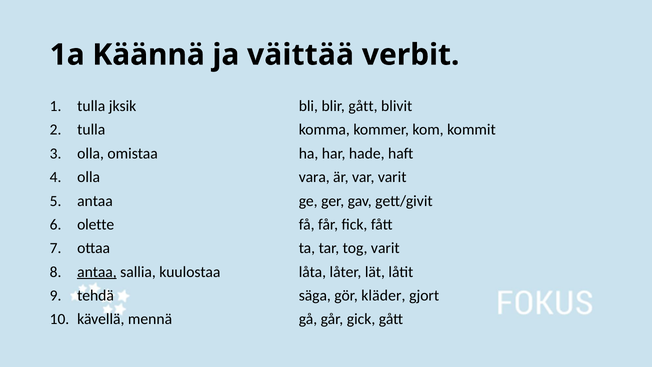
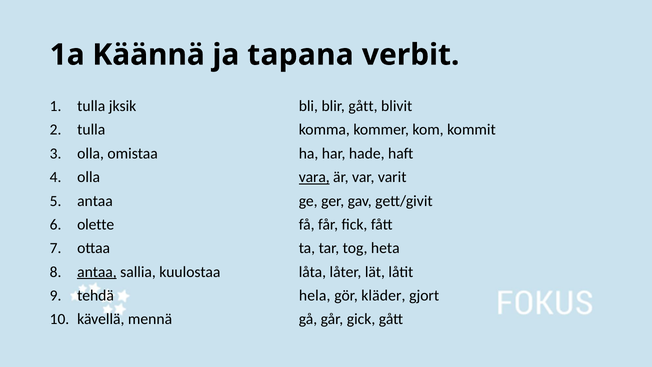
väittää: väittää -> tapana (300, 55)
vara underline: none -> present (314, 177)
tog varit: varit -> heta (385, 248)
säga: säga -> hela (315, 295)
